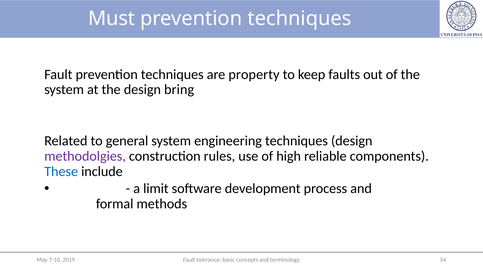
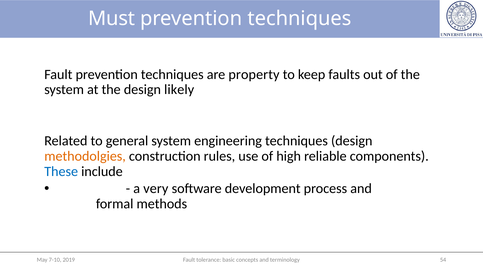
bring: bring -> likely (179, 90)
methodolgies colour: purple -> orange (85, 156)
limit: limit -> very (156, 188)
